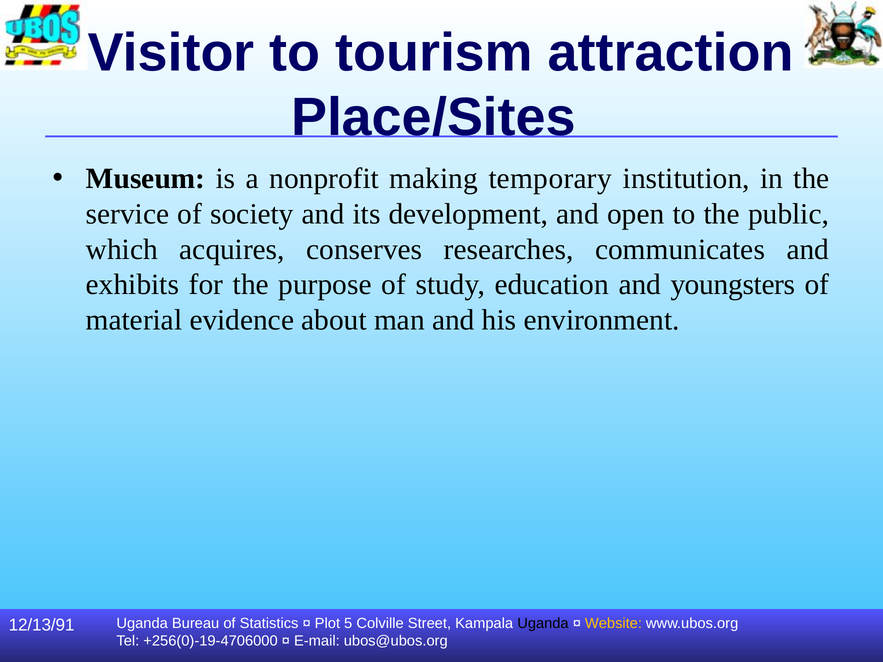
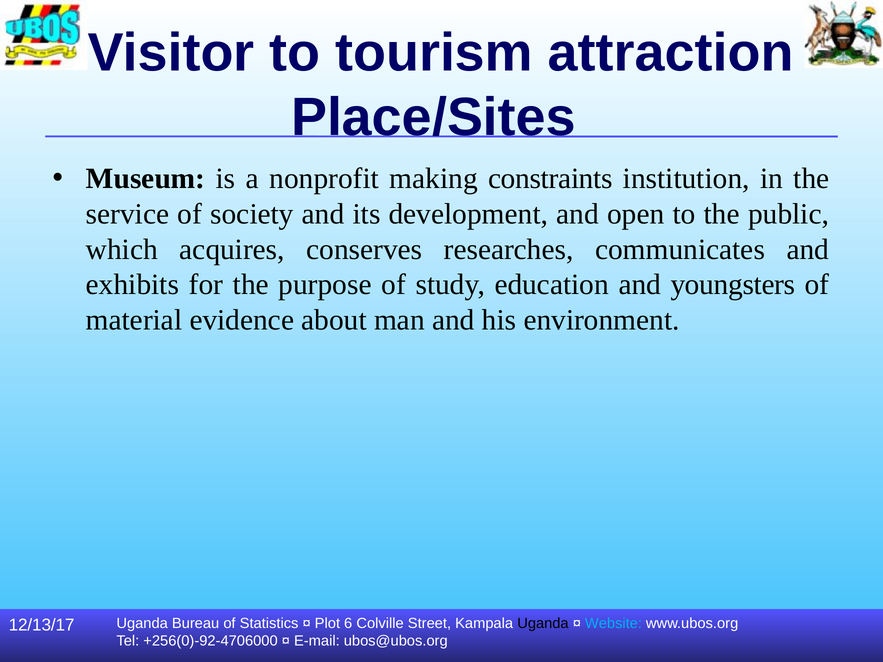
temporary: temporary -> constraints (550, 179)
12/13/91: 12/13/91 -> 12/13/17 (42, 625)
5: 5 -> 6 (348, 624)
Website colour: yellow -> light blue (613, 624)
+256(0)-19-4706000: +256(0)-19-4706000 -> +256(0)-92-4706000 (211, 641)
